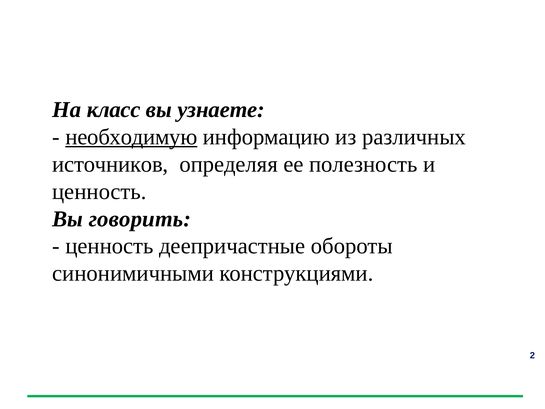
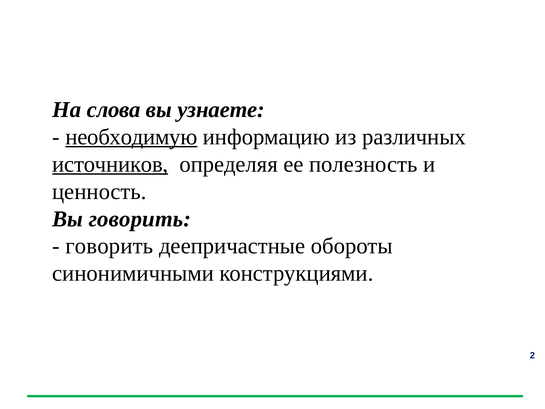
класс: класс -> слова (114, 110)
источников underline: none -> present (110, 164)
ценность: ценность -> говорить (109, 246)
